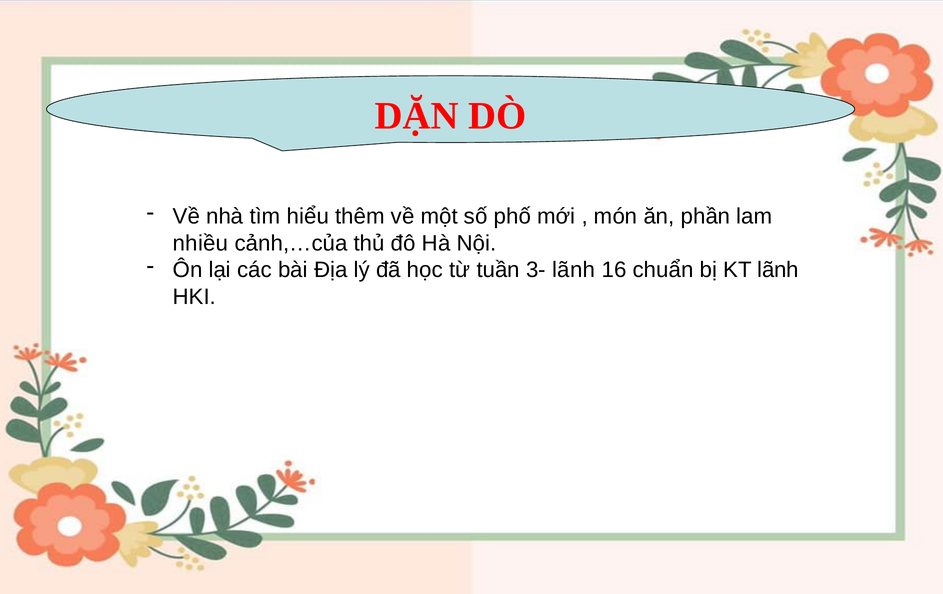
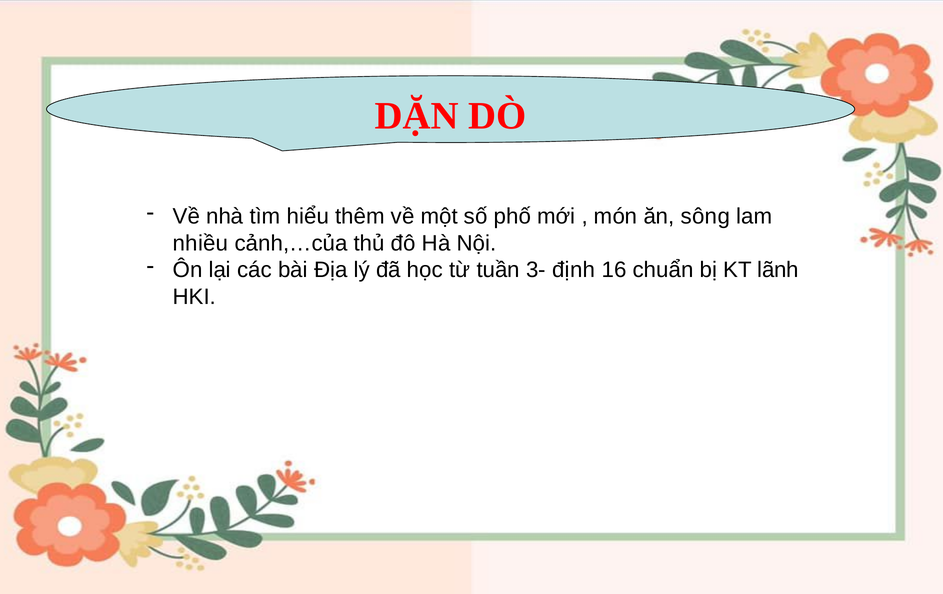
phần: phần -> sông (705, 216)
3- lãnh: lãnh -> định (574, 270)
